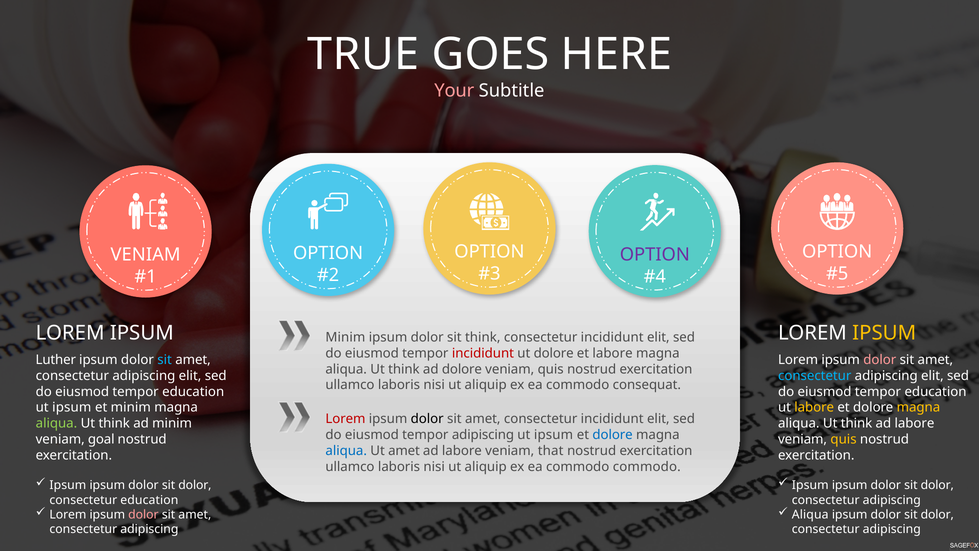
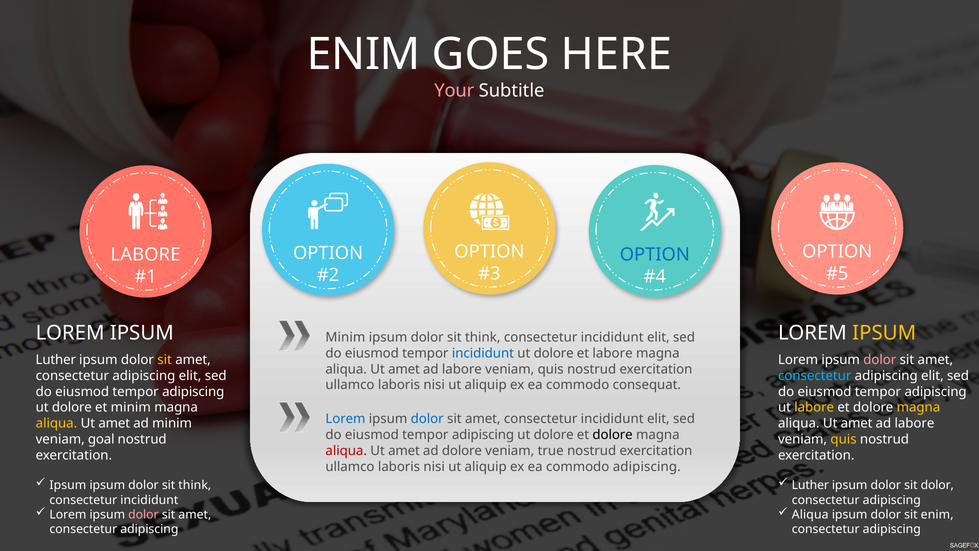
TRUE: TRUE -> ENIM (364, 54)
OPTION colour: purple -> blue (655, 254)
VENIAM: VENIAM -> LABORE (146, 255)
incididunt colour: red -> blue (483, 353)
sit colour: light blue -> yellow (165, 360)
think: think -> amet (404, 369)
dolore: dolore -> labore (462, 369)
education: education -> adipiscing (193, 391)
education: education -> adipiscing (936, 391)
ipsum: ipsum -> dolore (72, 407)
Lorem colour: red -> blue (345, 419)
dolor colour: black -> blue (427, 419)
aliqua colour: light green -> yellow (56, 423)
think: think -> amet (114, 423)
think: think -> amet (857, 423)
ipsum: ipsum -> dolore (554, 435)
dolore colour: blue -> black (613, 435)
aliqua colour: blue -> red (346, 450)
labore: labore -> dolore (462, 450)
that: that -> true (551, 450)
commodo commodo: commodo -> adipiscing (647, 466)
dolor: dolor -> think (195, 485)
Ipsum: Ipsum -> Luther (810, 485)
education: education -> incididunt (149, 500)
dolor: dolor -> enim (937, 514)
